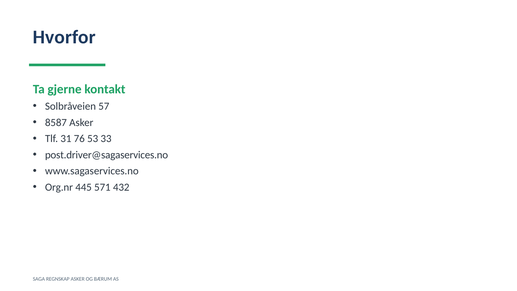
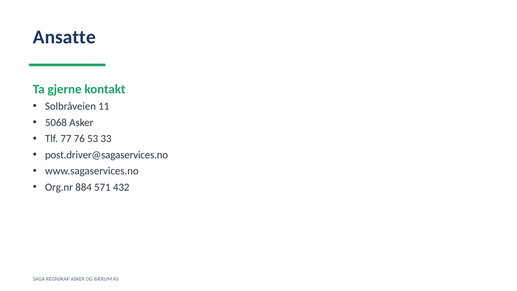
Hvorfor: Hvorfor -> Ansatte (64, 37)
57: 57 -> 11 (104, 106)
8587: 8587 -> 5068 (56, 122)
31: 31 -> 77 (66, 139)
445: 445 -> 884 (84, 187)
